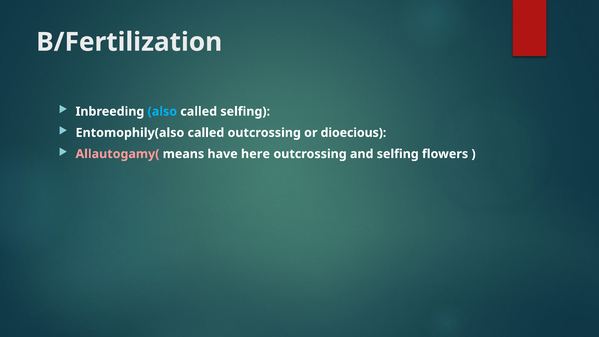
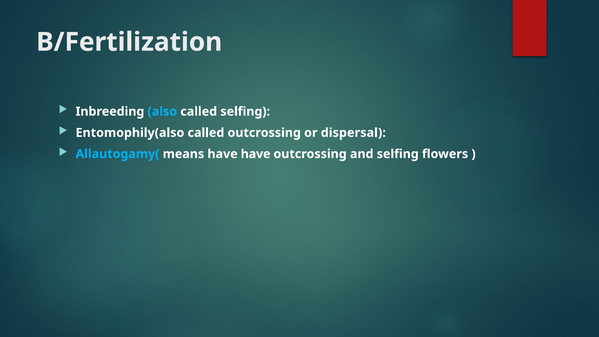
dioecious: dioecious -> dispersal (353, 133)
Allautogamy( colour: pink -> light blue (117, 154)
have here: here -> have (256, 154)
